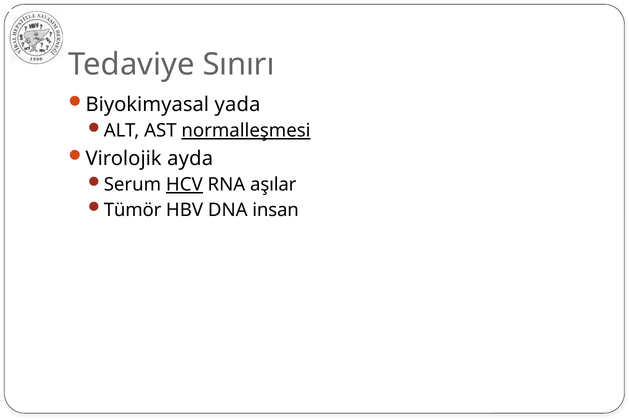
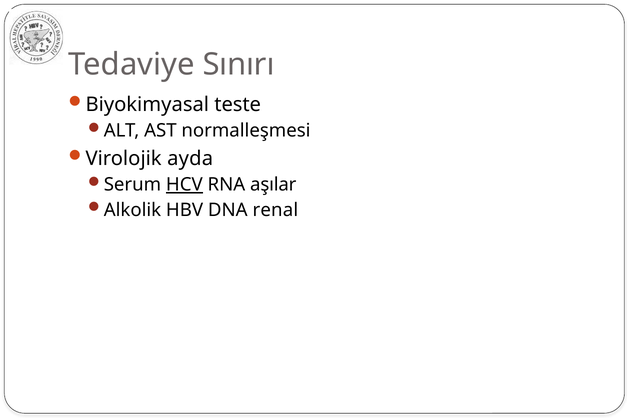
yada: yada -> teste (238, 105)
normalleşmesi underline: present -> none (246, 131)
Tümör: Tümör -> Alkolik (132, 210)
insan: insan -> renal (275, 210)
